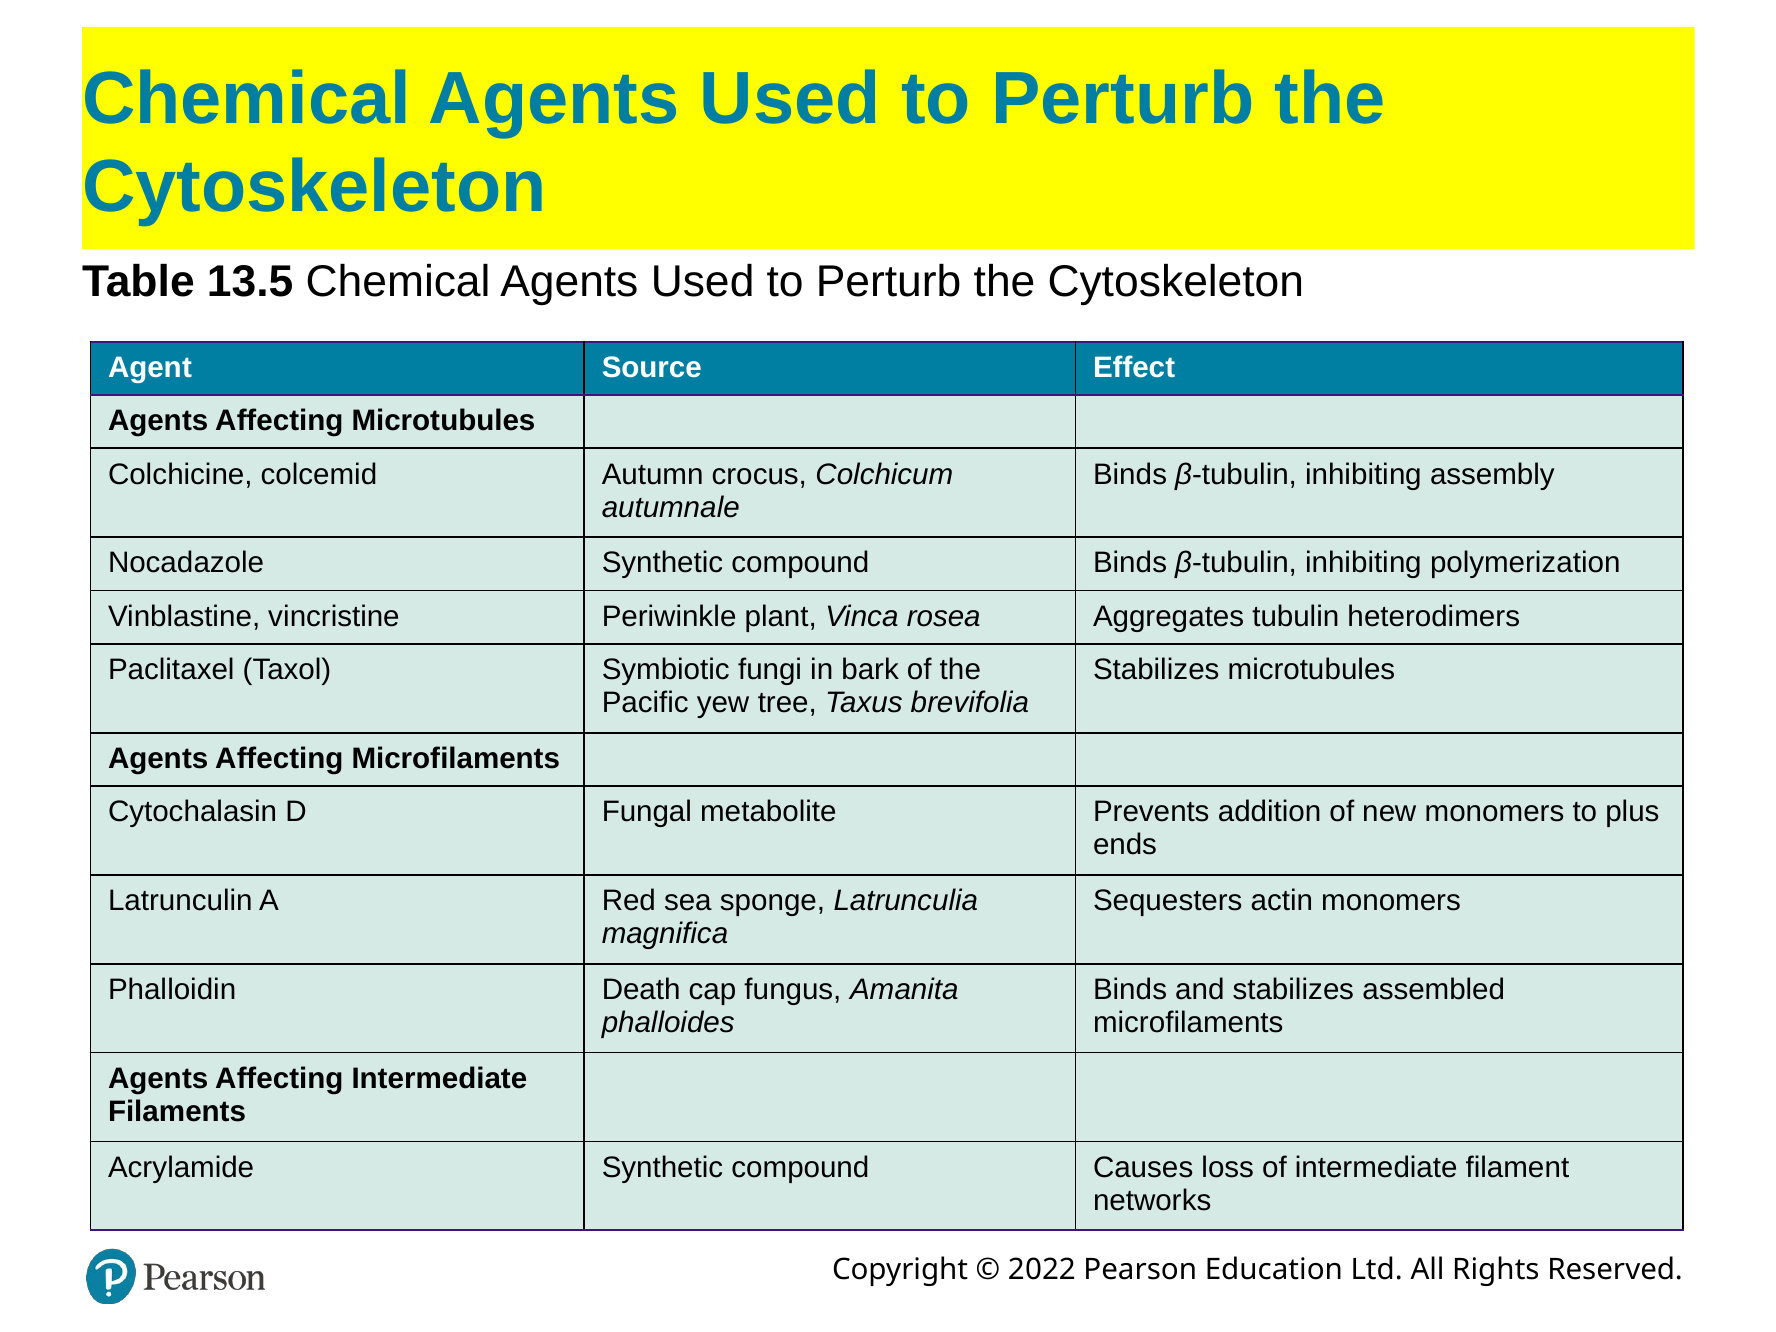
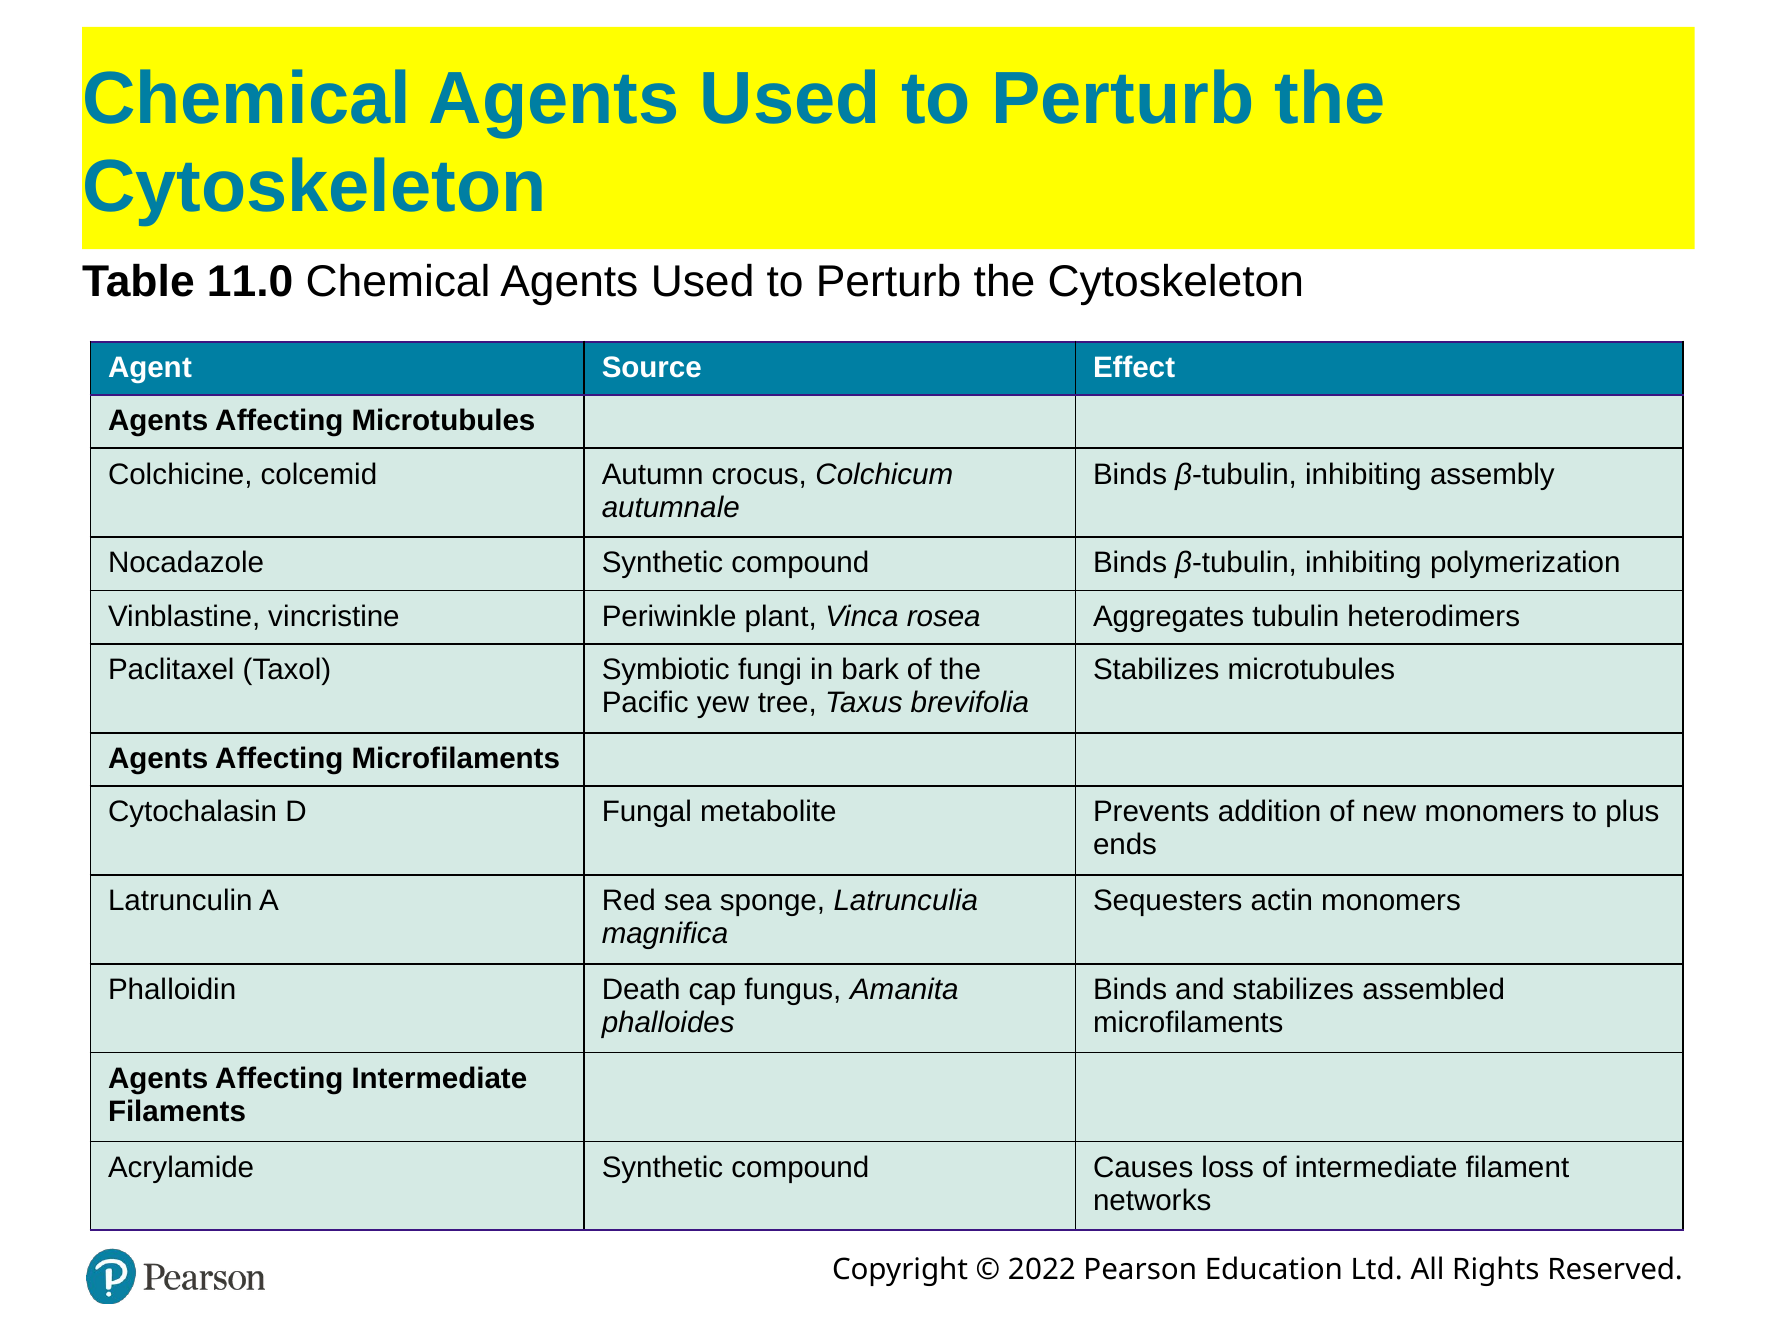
13.5: 13.5 -> 11.0 (250, 282)
